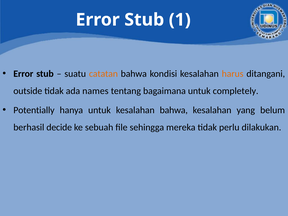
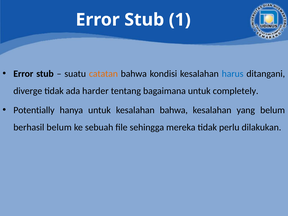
harus colour: orange -> blue (233, 74)
outside: outside -> diverge (28, 91)
names: names -> harder (95, 91)
berhasil decide: decide -> belum (59, 127)
